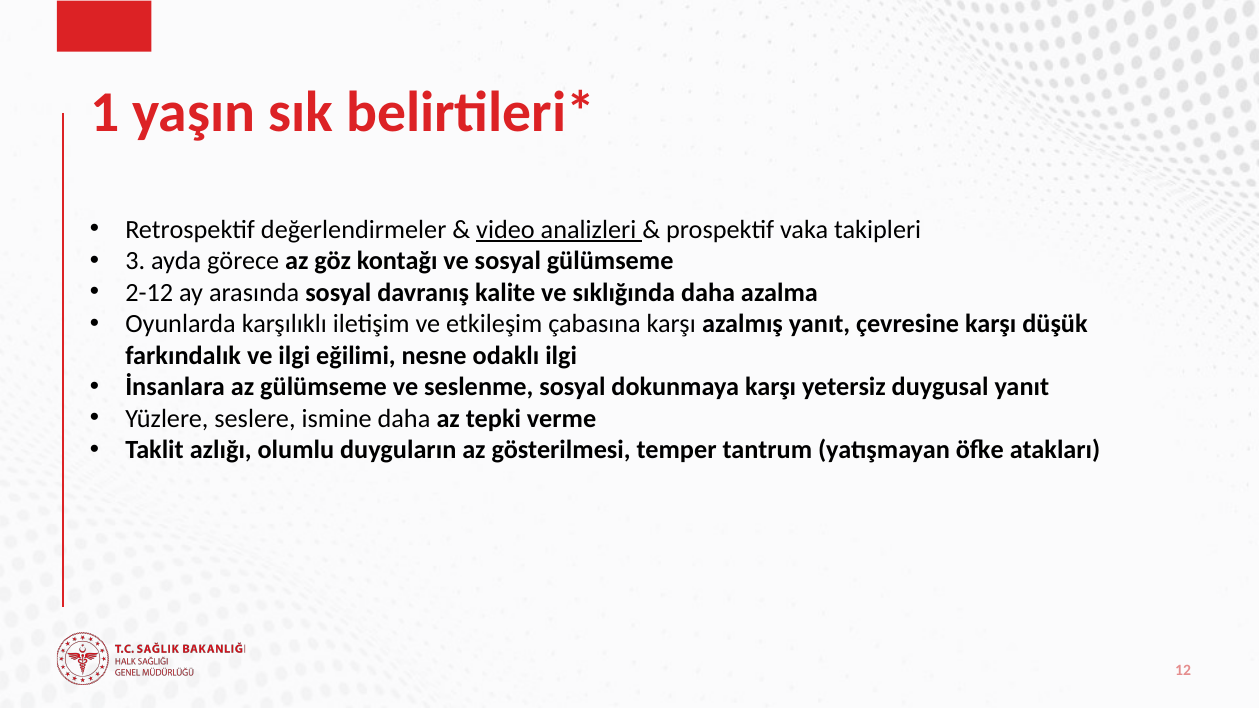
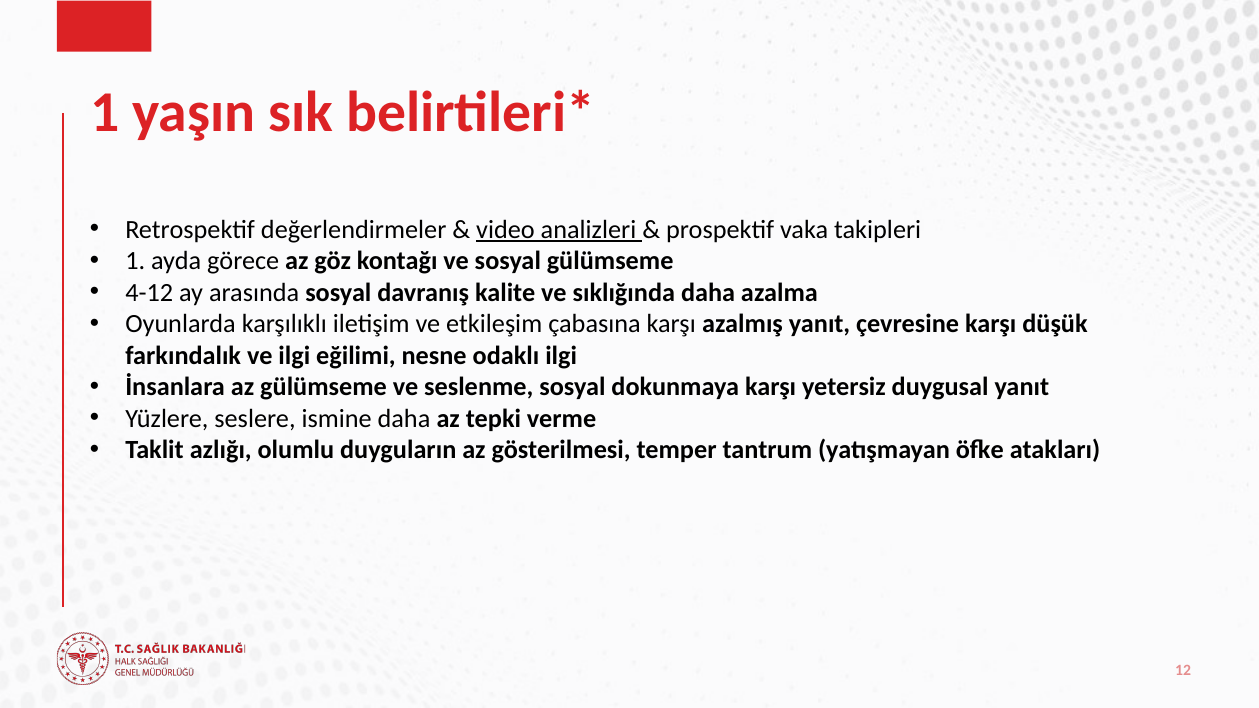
3: 3 -> 1 (135, 261)
2-12: 2-12 -> 4-12 (149, 293)
